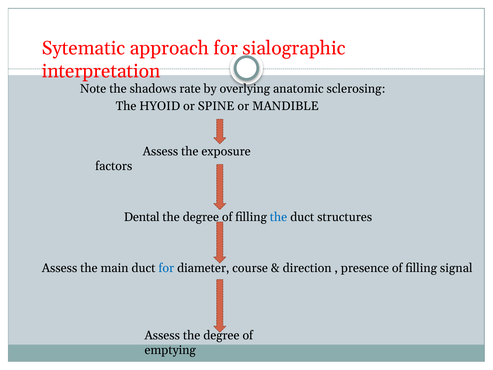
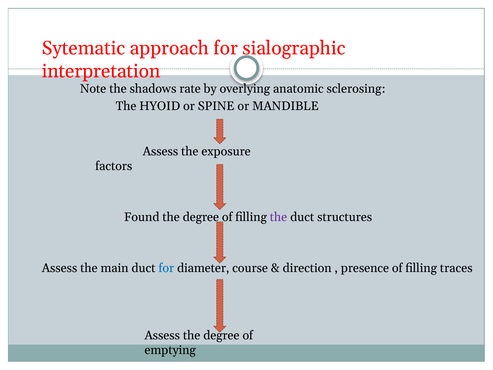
Dental: Dental -> Found (142, 217)
the colour: blue -> purple (279, 217)
signal: signal -> traces (456, 268)
